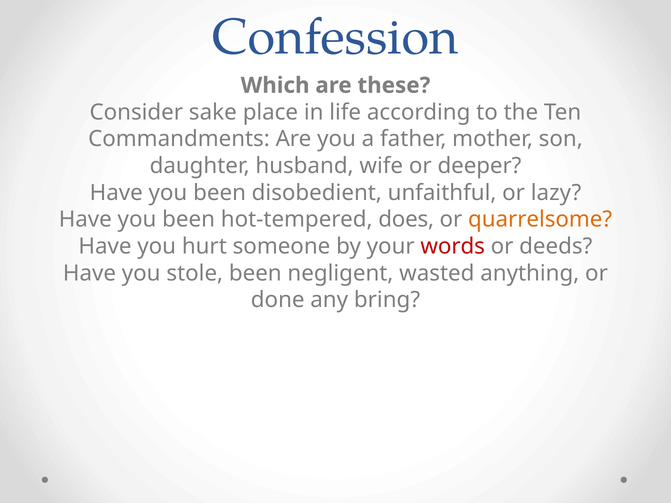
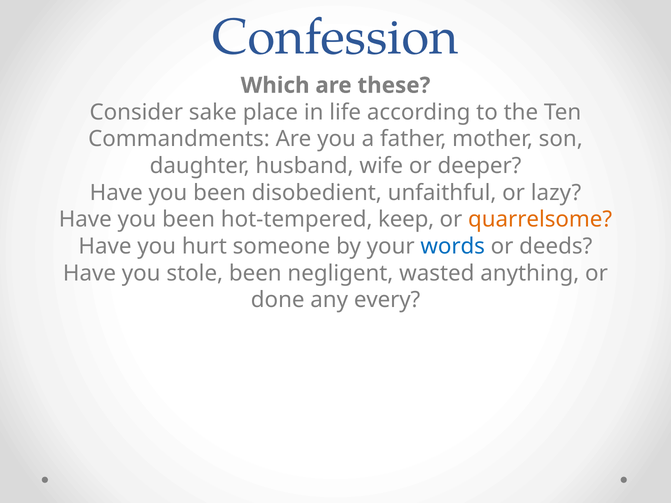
does: does -> keep (406, 220)
words colour: red -> blue (453, 246)
bring: bring -> every (387, 300)
